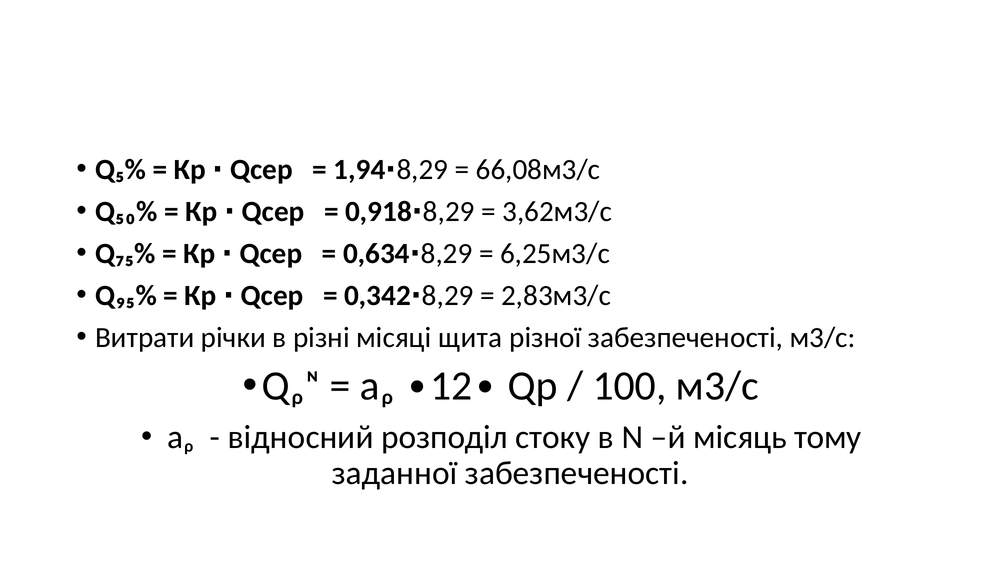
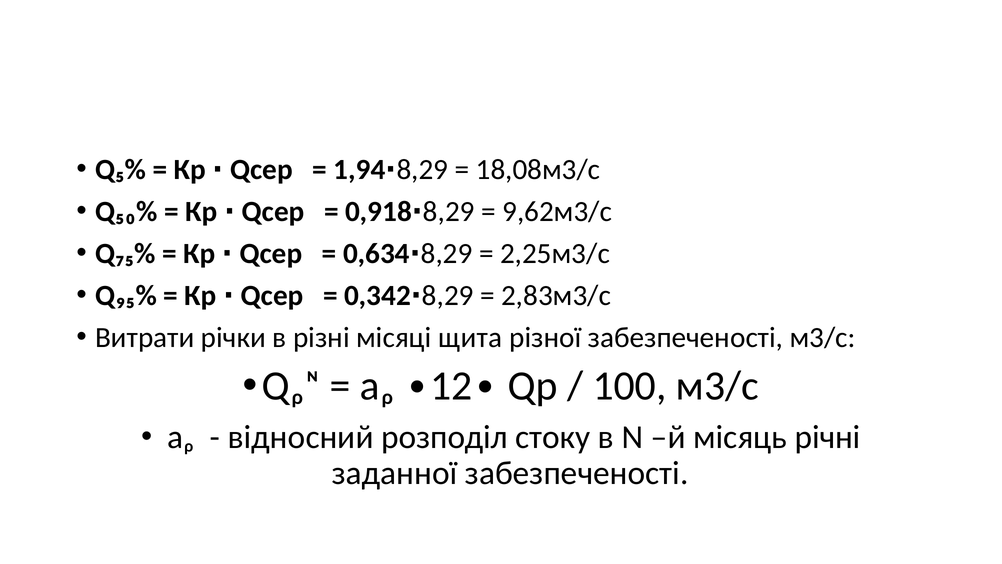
66,08м3/с: 66,08м3/с -> 18,08м3/с (538, 169)
3,62м3/с: 3,62м3/с -> 9,62м3/с (557, 211)
6,25м3/с: 6,25м3/с -> 2,25м3/с (555, 253)
тому: тому -> річні (828, 437)
